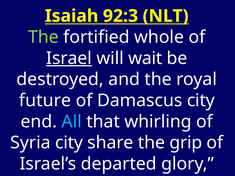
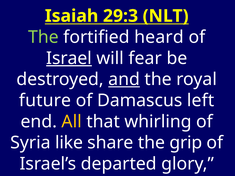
92:3: 92:3 -> 29:3 (121, 16)
whole: whole -> heard (159, 37)
wait: wait -> fear (145, 58)
and underline: none -> present (124, 79)
Damascus city: city -> left (201, 101)
All colour: light blue -> yellow (72, 122)
Syria city: city -> like (69, 143)
